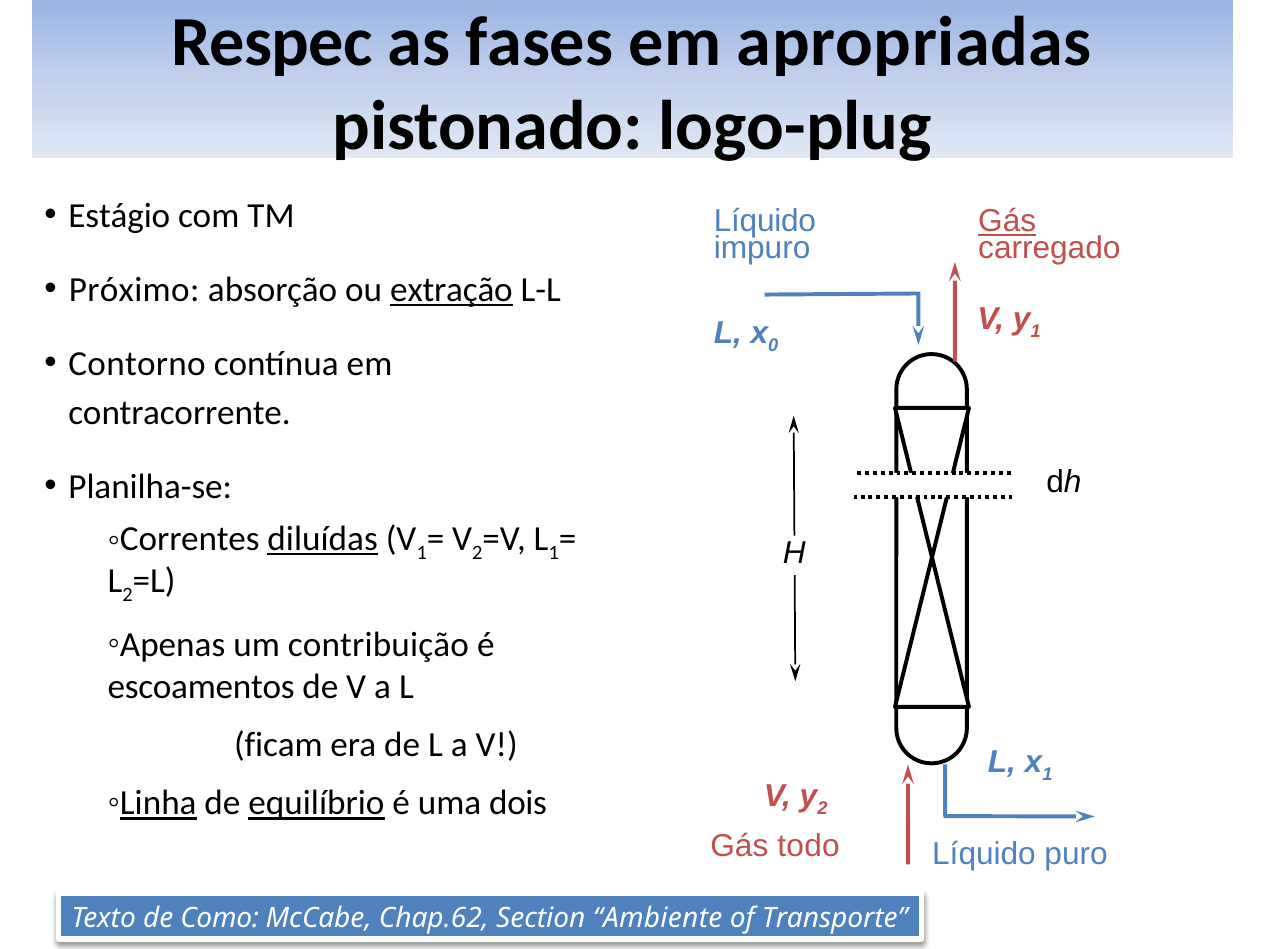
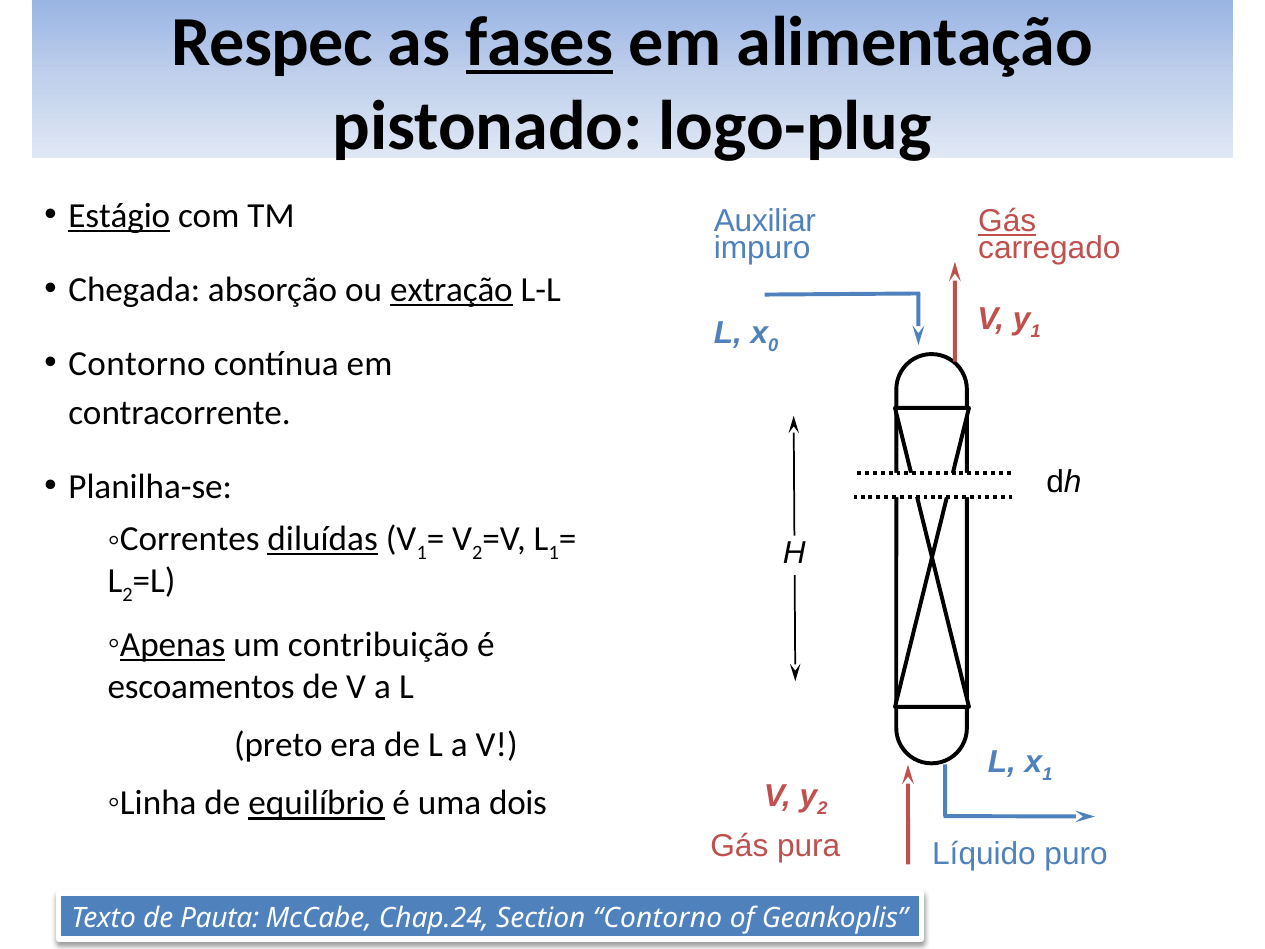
fases underline: none -> present (539, 42)
apropriadas: apropriadas -> alimentação (915, 42)
Estágio underline: none -> present (119, 216)
Líquido: Líquido -> Auxiliar (765, 221)
Próximo: Próximo -> Chegada (134, 290)
Apenas underline: none -> present (173, 645)
ficam: ficam -> preto (278, 745)
Linha underline: present -> none (158, 803)
todo: todo -> pura (809, 846)
Como: Como -> Pauta (220, 918)
Chap.62: Chap.62 -> Chap.24 (434, 918)
Section Ambiente: Ambiente -> Contorno (658, 918)
Transporte: Transporte -> Geankoplis (835, 918)
